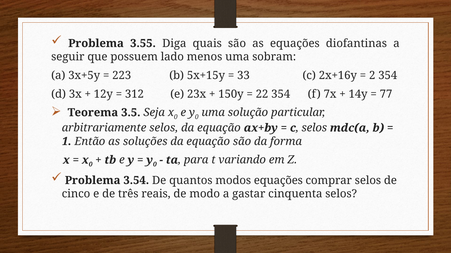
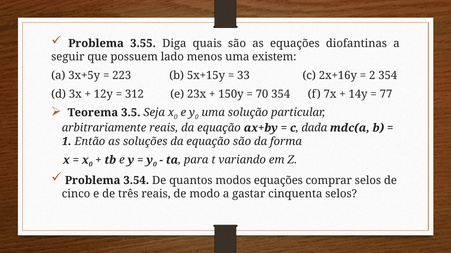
sobram: sobram -> existem (274, 57)
22: 22 -> 70 (262, 94)
arbitrariamente selos: selos -> reais (164, 128)
c selos: selos -> dada (314, 128)
